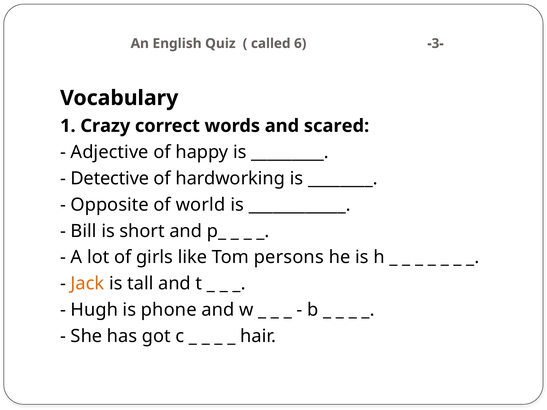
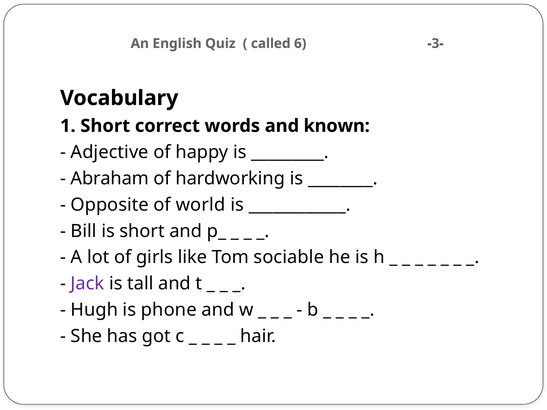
1 Crazy: Crazy -> Short (105, 126)
scared: scared -> known (337, 126)
Detective: Detective -> Abraham (110, 179)
persons: persons -> sociable (289, 257)
Jack colour: orange -> purple (88, 284)
